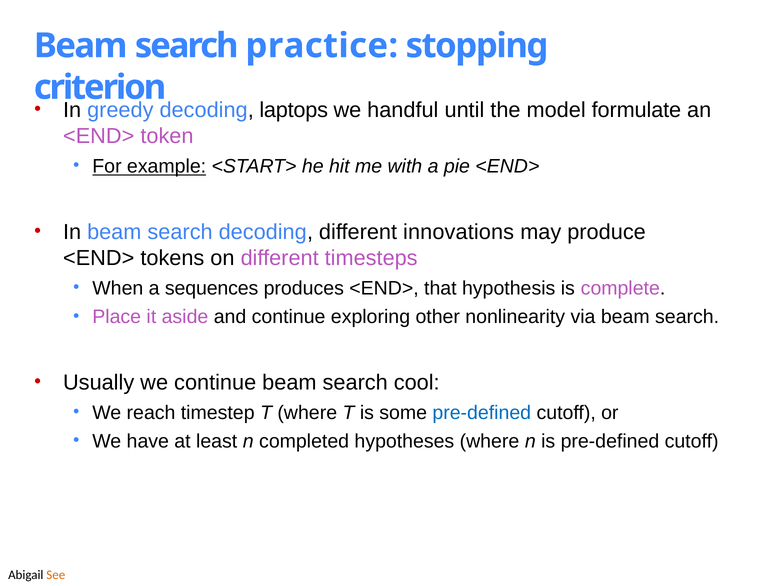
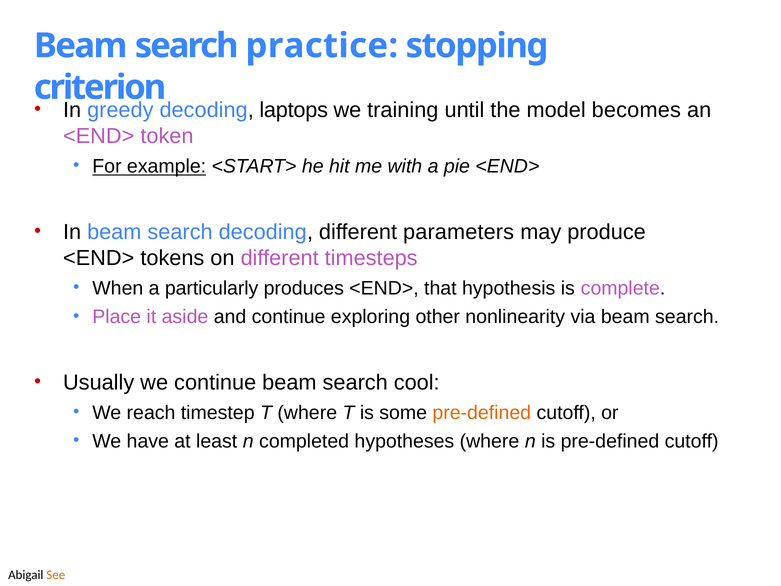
handful: handful -> training (403, 110)
formulate: formulate -> becomes (636, 110)
innovations: innovations -> parameters (459, 232)
sequences: sequences -> particularly (212, 288)
pre-defined colour: blue -> orange (482, 412)
